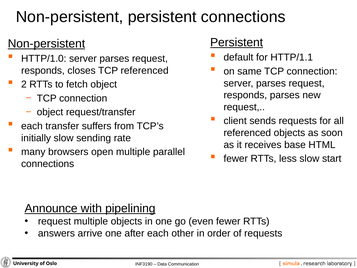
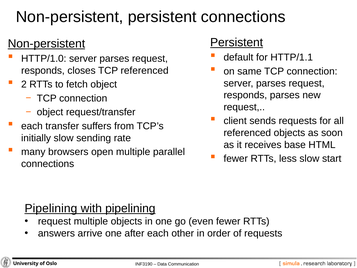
Announce: Announce -> Pipelining (51, 208)
